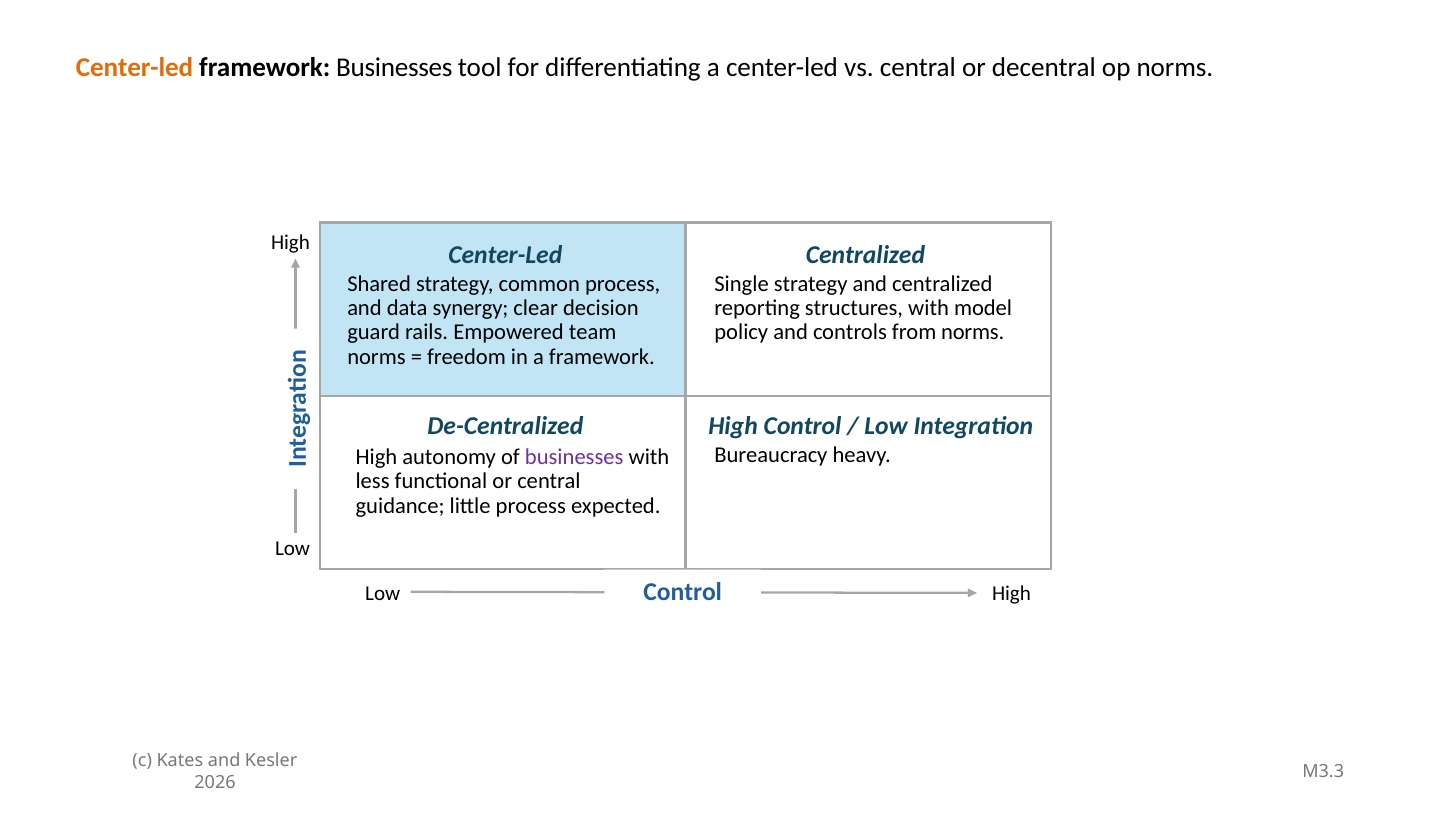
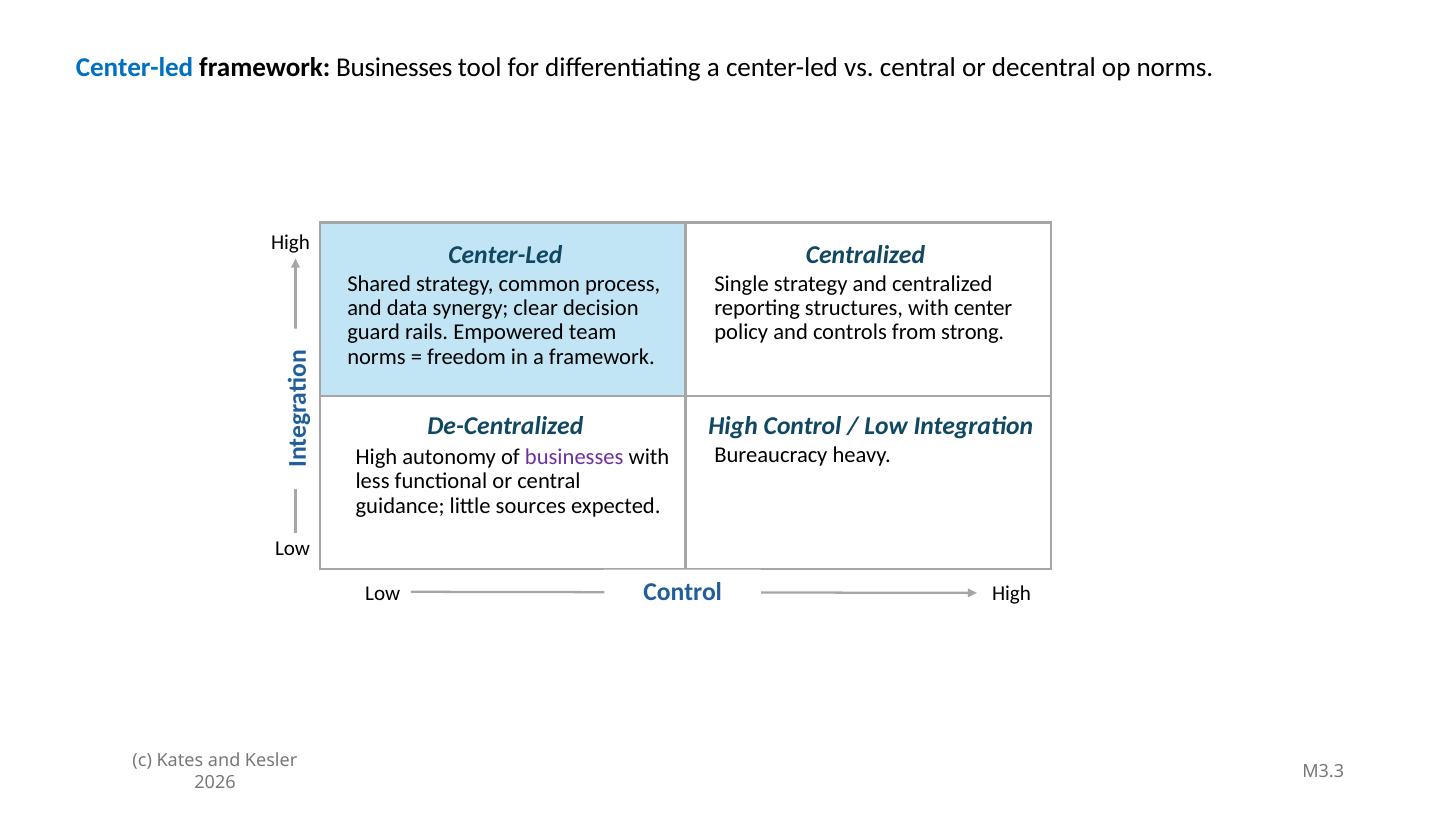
Center-led colour: orange -> blue (135, 67)
model: model -> center (983, 308)
from norms: norms -> strong (973, 332)
little process: process -> sources (531, 506)
